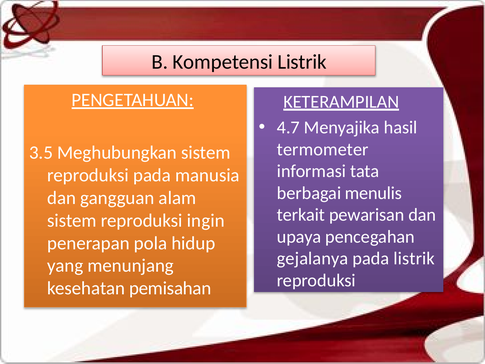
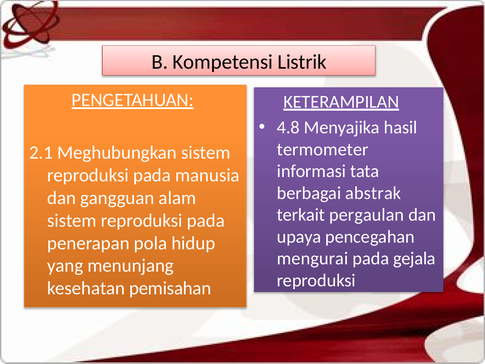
4.7: 4.7 -> 4.8 (288, 127)
3.5: 3.5 -> 2.1 (41, 153)
menulis: menulis -> abstrak (373, 193)
pewarisan: pewarisan -> pergaulan (367, 215)
ingin: ingin -> pada (206, 220)
gejalanya: gejalanya -> mengurai (313, 258)
pada listrik: listrik -> gejala (414, 258)
